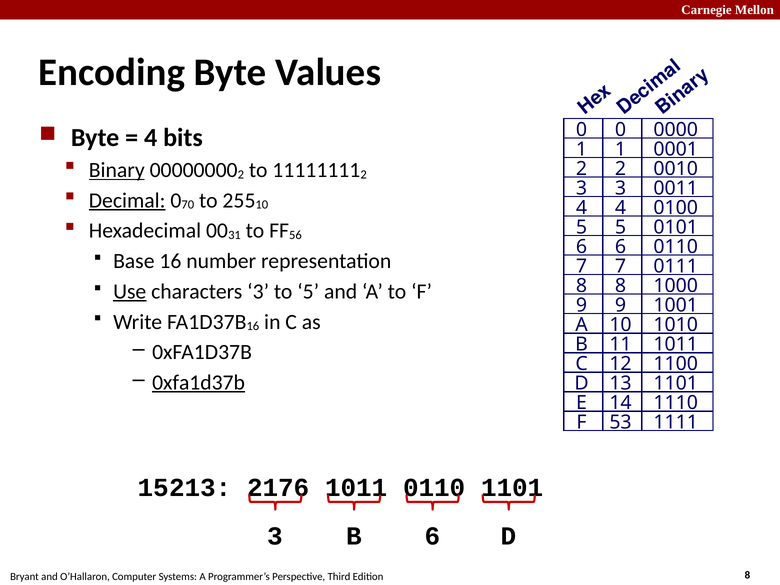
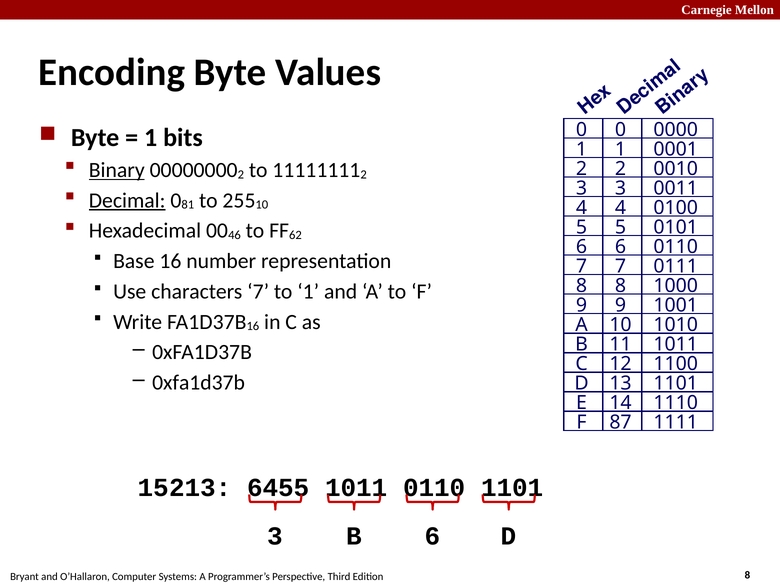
4: 4 -> 1 (151, 138)
70: 70 -> 81 (188, 205)
31: 31 -> 46 (234, 235)
56: 56 -> 62 (295, 235)
Use underline: present -> none (130, 292)
characters 3: 3 -> 7 (258, 292)
to 5: 5 -> 1 (308, 292)
0xfa1d37b underline: present -> none (199, 383)
53: 53 -> 87 (621, 422)
2176: 2176 -> 6455 (278, 487)
